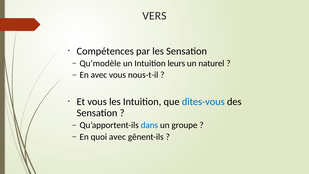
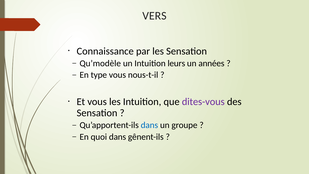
Compétences: Compétences -> Connaissance (105, 51)
naturel: naturel -> années (211, 63)
En avec: avec -> type (99, 75)
dites-vous colour: blue -> purple (203, 102)
quoi avec: avec -> dans (118, 137)
